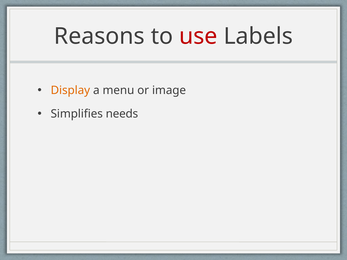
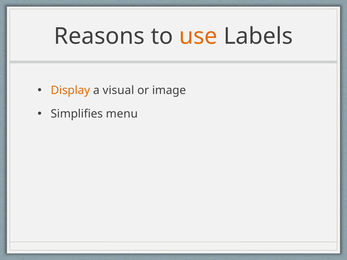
use colour: red -> orange (198, 36)
menu: menu -> visual (118, 90)
needs: needs -> menu (122, 114)
